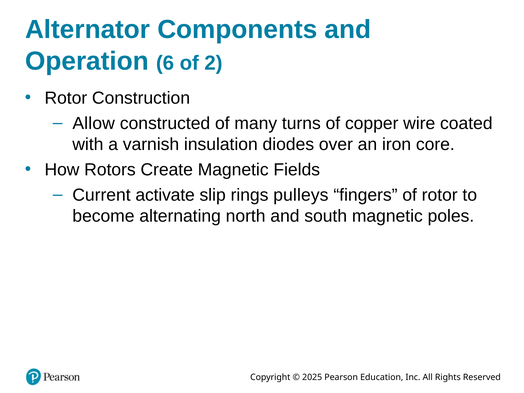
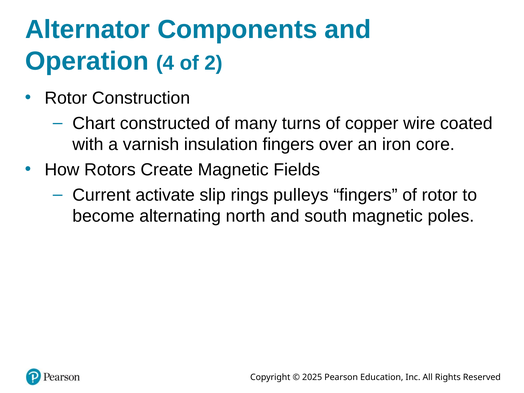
6: 6 -> 4 (165, 63)
Allow: Allow -> Chart (94, 123)
insulation diodes: diodes -> fingers (288, 144)
